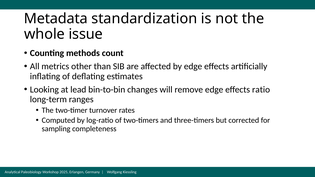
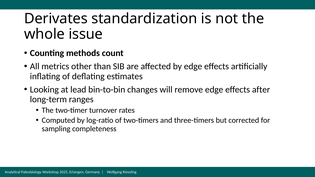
Metadata: Metadata -> Derivates (56, 19)
ratio: ratio -> after (261, 90)
